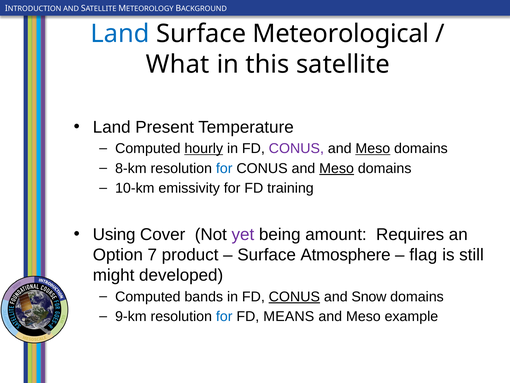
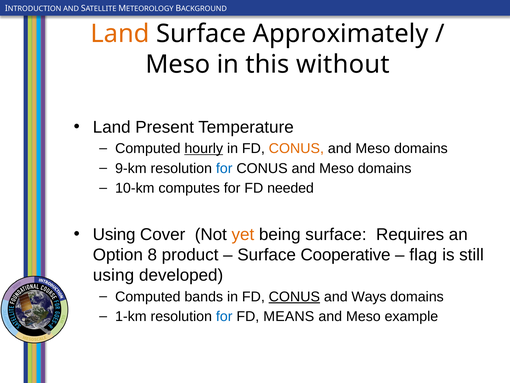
Land colour: blue -> orange (120, 34)
Meteorological: Meteorological -> Approximately (341, 34)
What: What -> Meso (178, 64)
this satellite: satellite -> without (343, 64)
CONUS colour: purple -> orange (296, 148)
Meso underline: present -> none (373, 148)
8-km: 8-km -> 9-km (131, 168)
Meso underline: present -> none (337, 168)
emissivity: emissivity -> computes (189, 188)
training: training -> needed (291, 188)
yet colour: purple -> orange (243, 234)
being amount: amount -> surface (336, 234)
7: 7 -> 8 (152, 255)
Atmosphere: Atmosphere -> Cooperative (346, 255)
might: might -> using (114, 275)
Snow: Snow -> Ways (369, 296)
9-km: 9-km -> 1-km (131, 316)
